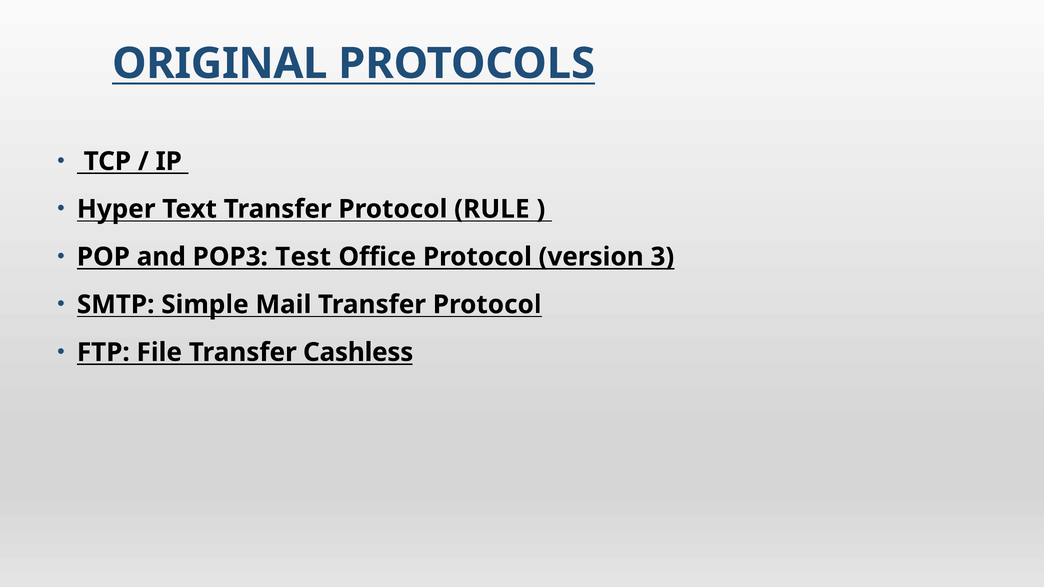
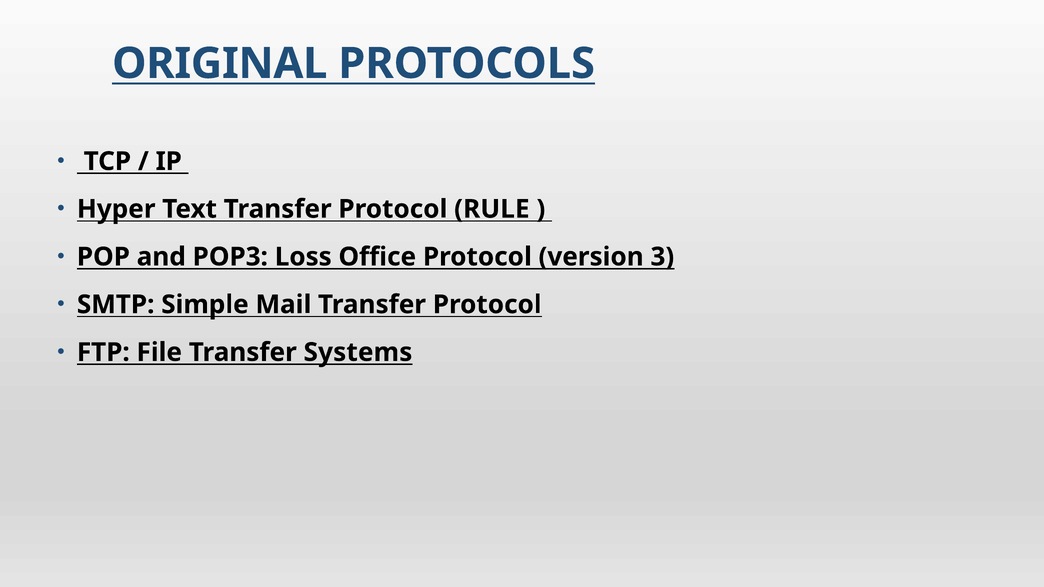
Test: Test -> Loss (303, 257)
Cashless: Cashless -> Systems (358, 353)
